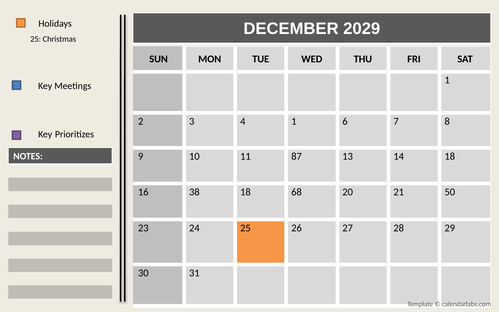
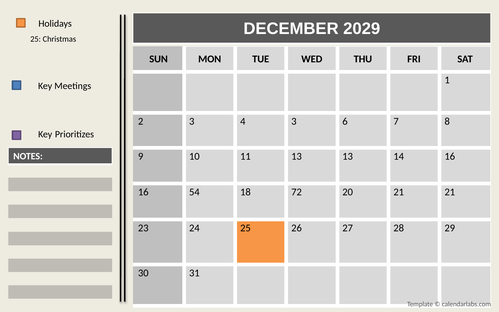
4 1: 1 -> 3 (294, 121)
11 87: 87 -> 13 (297, 156)
14 18: 18 -> 16 (450, 156)
38: 38 -> 54 (194, 192)
68: 68 -> 72 (297, 192)
21 50: 50 -> 21 (450, 192)
